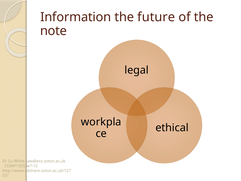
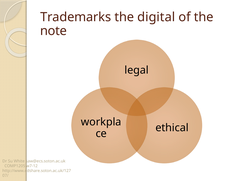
Information: Information -> Trademarks (76, 17)
future: future -> digital (156, 17)
